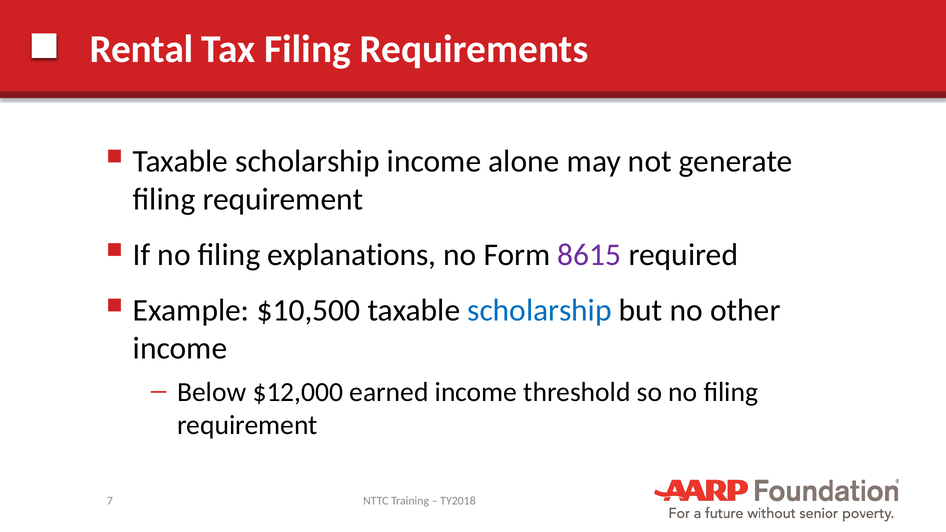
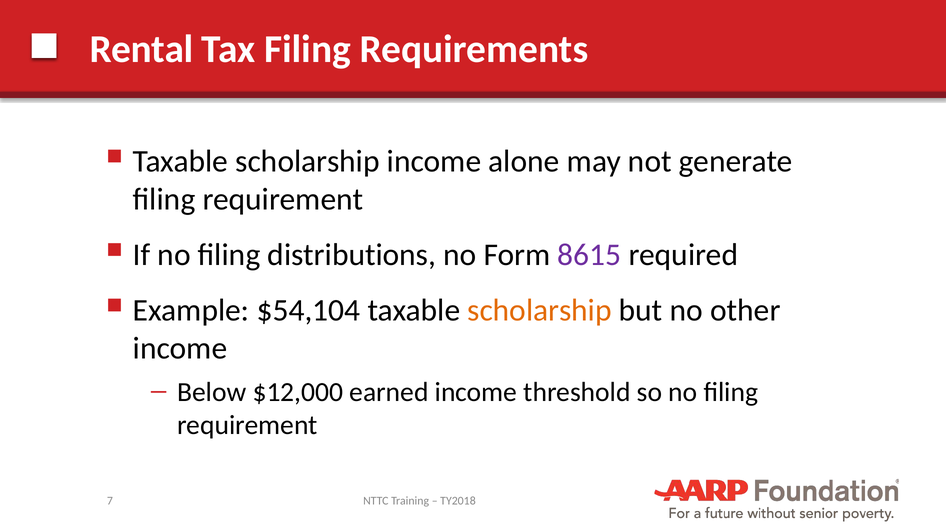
explanations: explanations -> distributions (352, 255)
$10,500: $10,500 -> $54,104 (308, 310)
scholarship colour: blue -> orange (540, 310)
